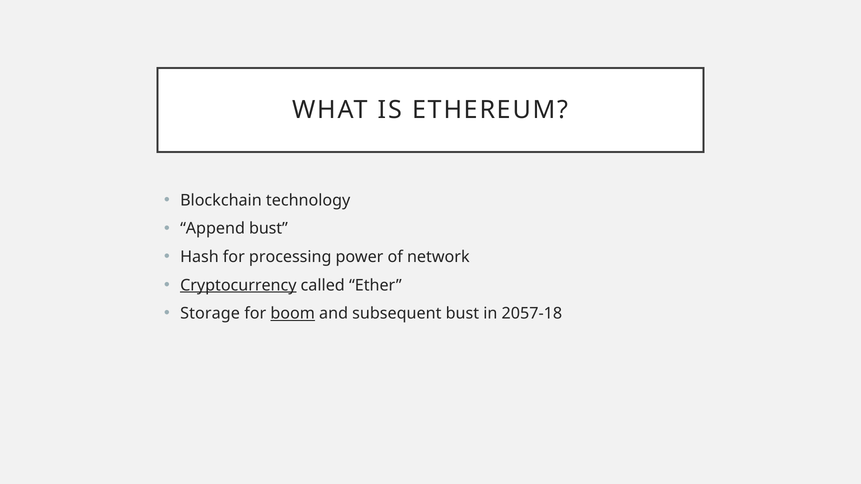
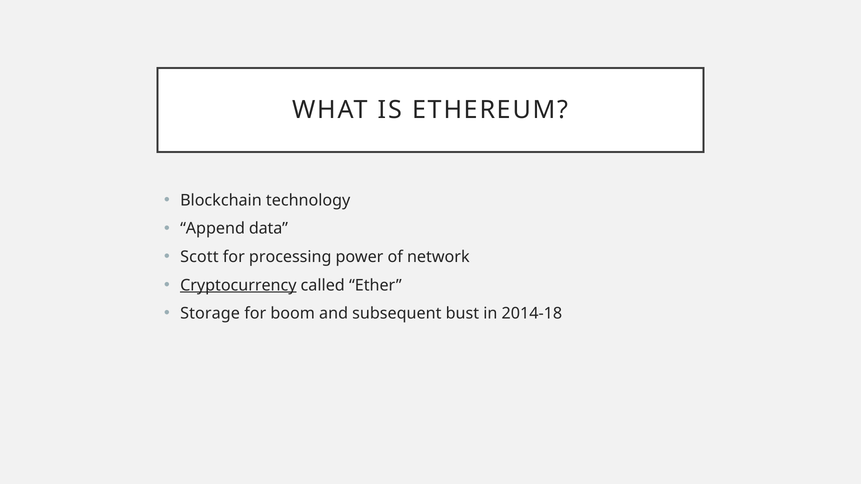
Append bust: bust -> data (268, 229)
Hash: Hash -> Scott (199, 257)
boom underline: present -> none (293, 314)
2057-18: 2057-18 -> 2014-18 (532, 314)
